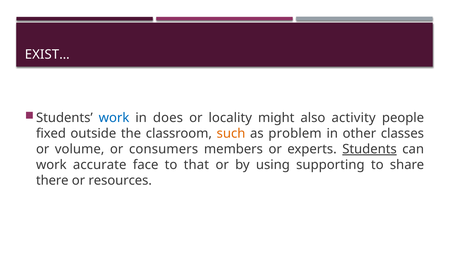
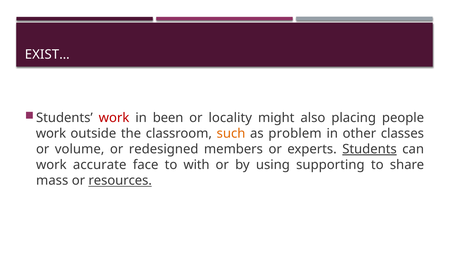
work colour: blue -> red (114, 118)
does: does -> been (168, 118)
activity: activity -> placing (354, 118)
fixed: fixed -> work (51, 133)
consumers: consumers -> redesigned (164, 149)
that: that -> with (196, 165)
there: there -> mass (52, 180)
resources underline: none -> present (120, 180)
